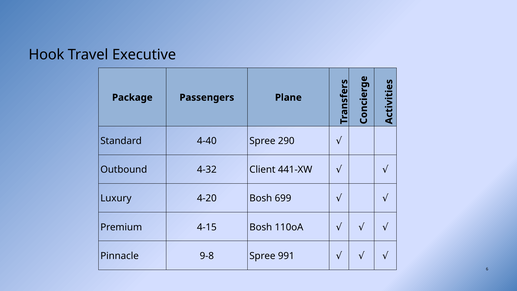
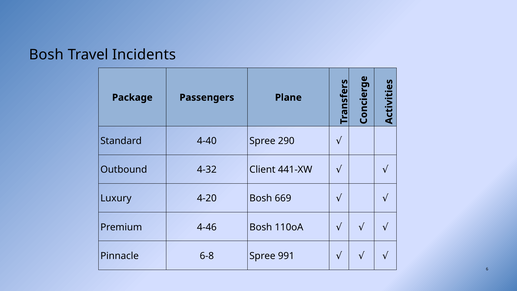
Hook: Hook -> Bosh (46, 55)
Executive: Executive -> Incidents (144, 55)
699: 699 -> 669 (283, 198)
4-15: 4-15 -> 4-46 (207, 227)
9-8: 9-8 -> 6-8 (207, 256)
